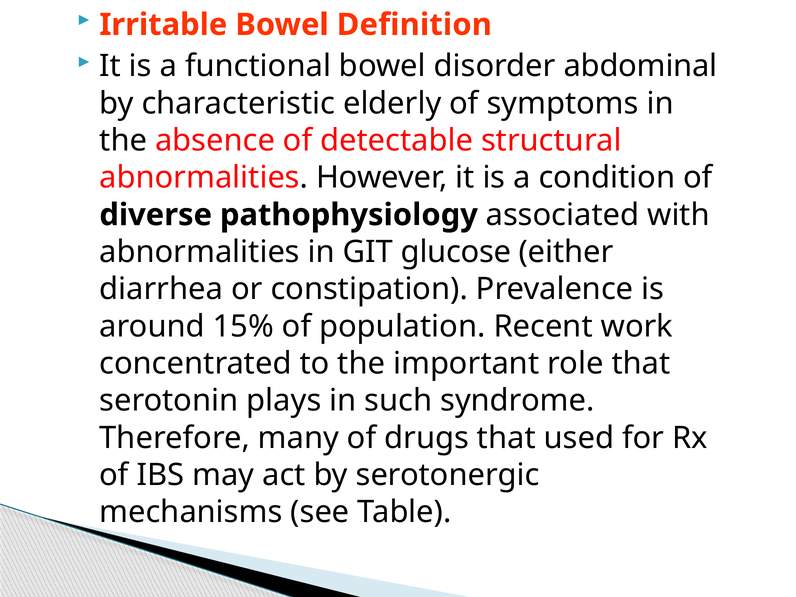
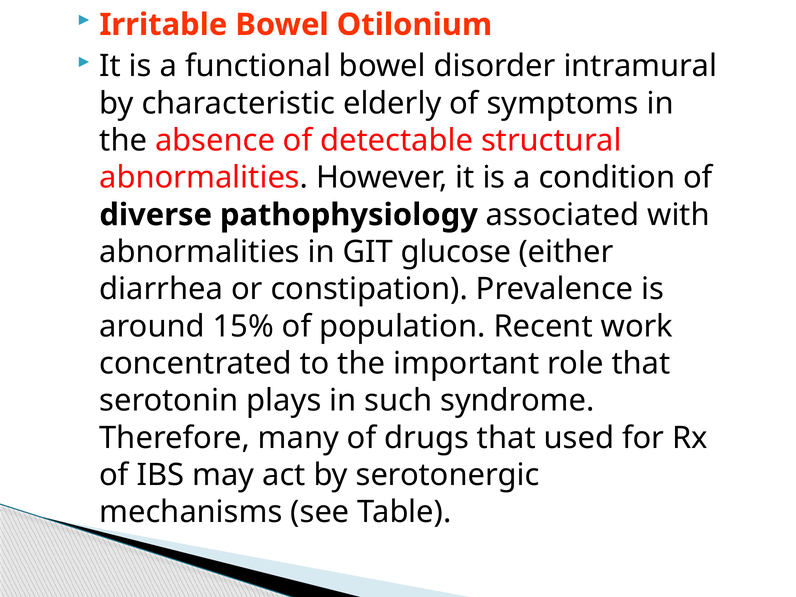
Definition: Definition -> Otilonium (414, 25)
abdominal: abdominal -> intramural (640, 66)
